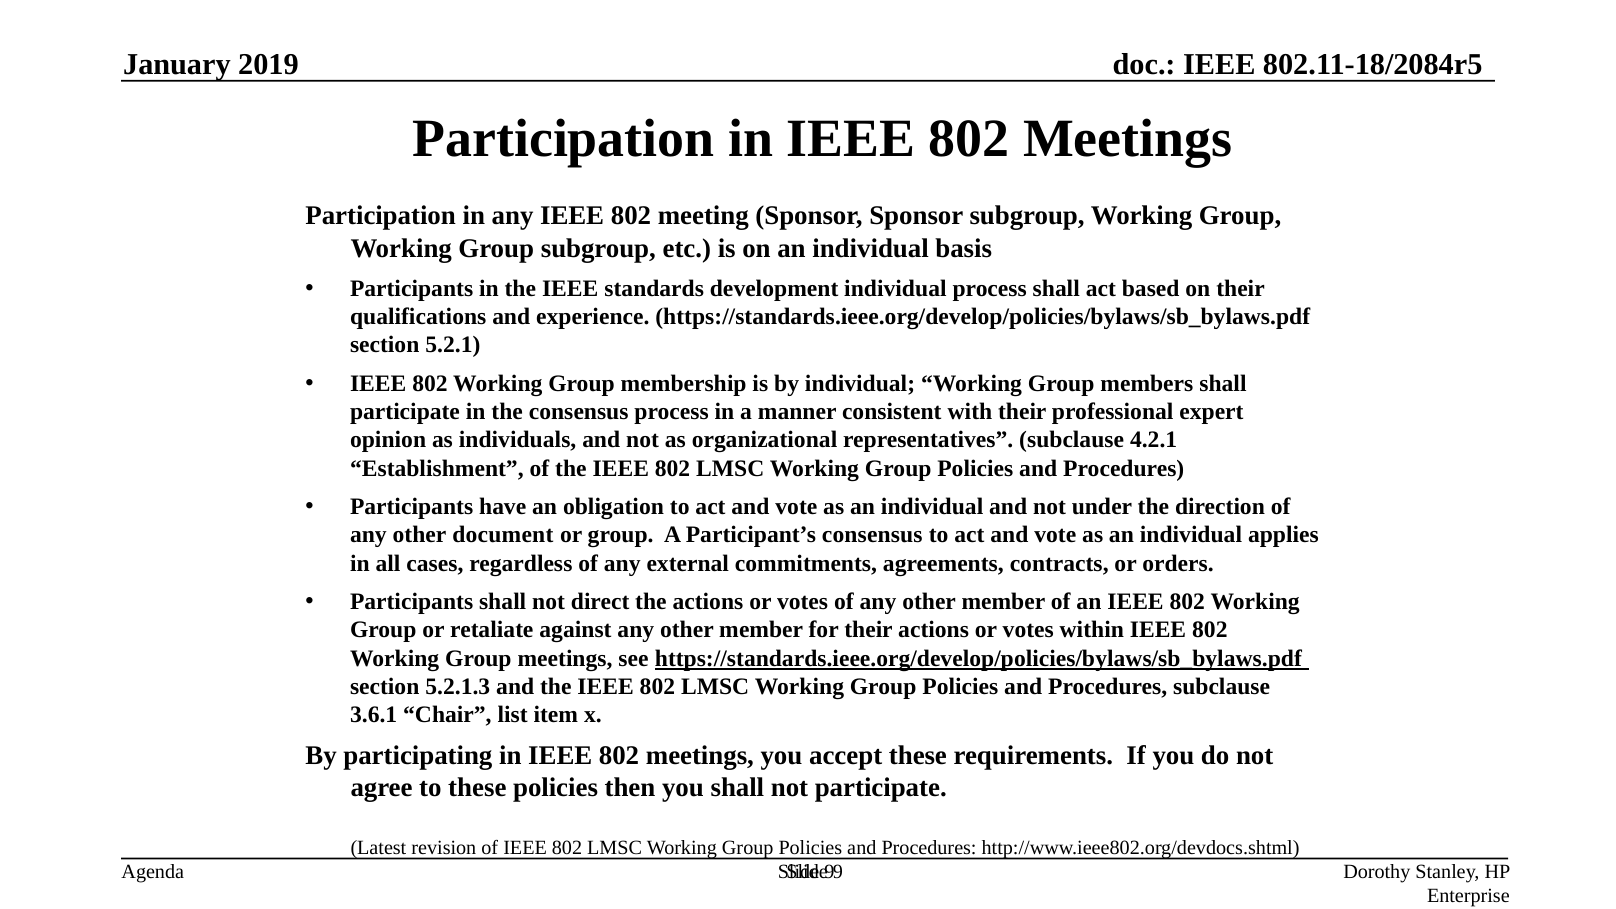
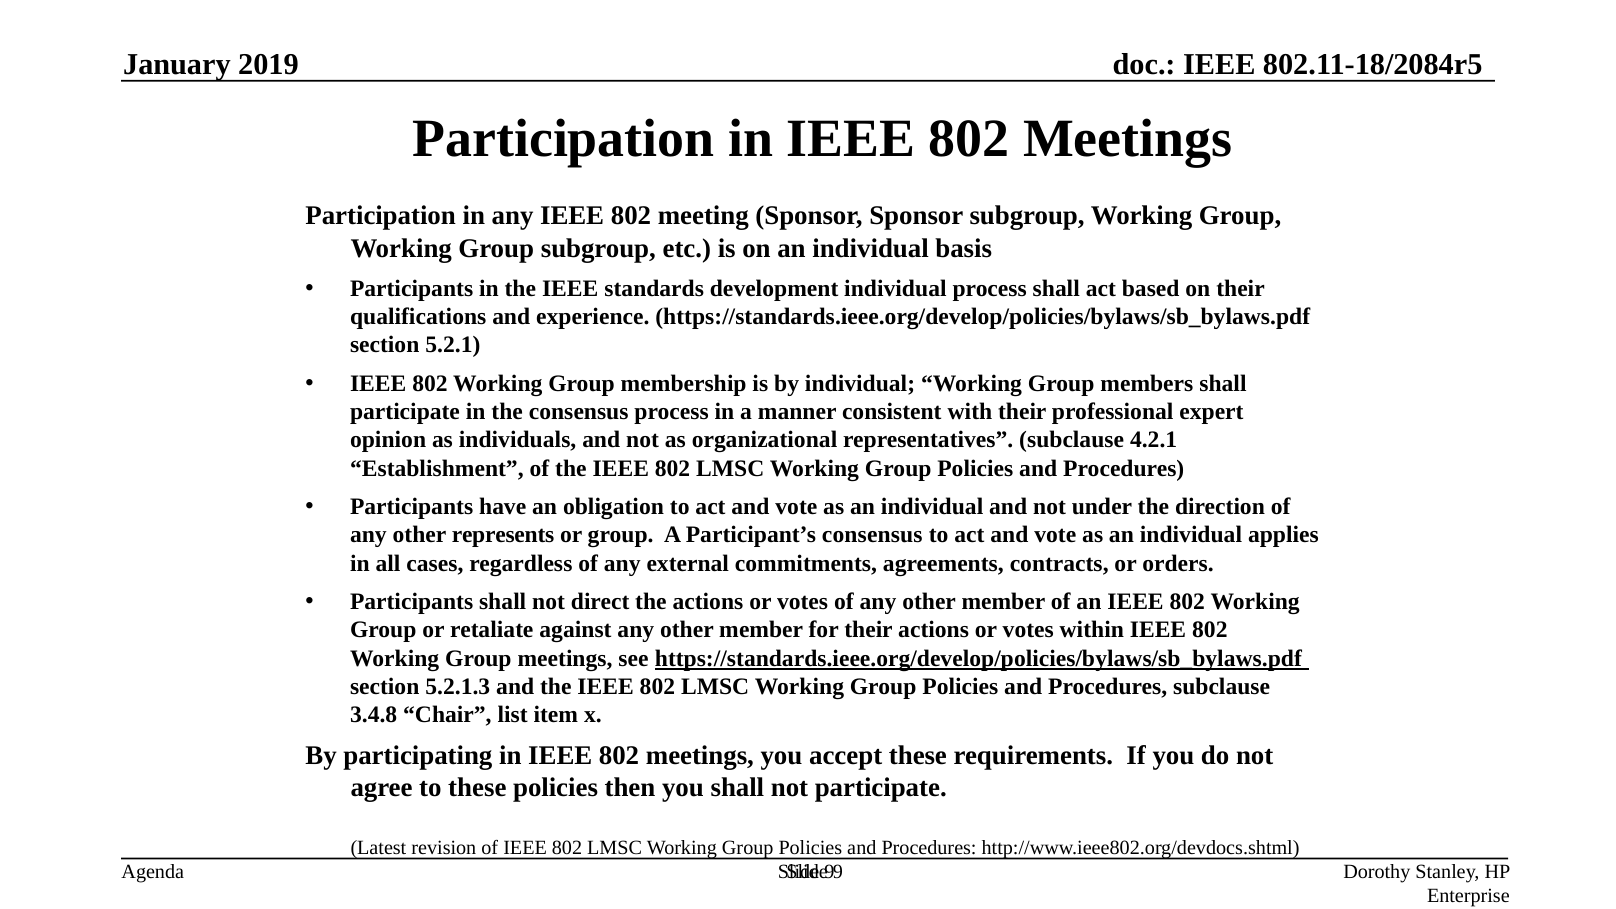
document: document -> represents (503, 535)
3.6.1: 3.6.1 -> 3.4.8 (374, 715)
